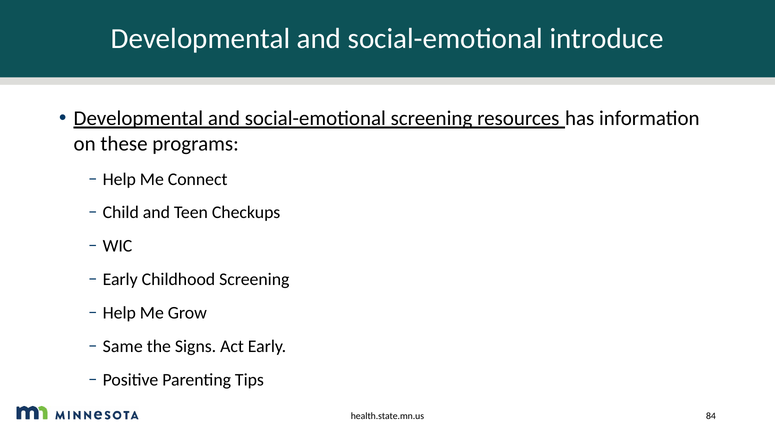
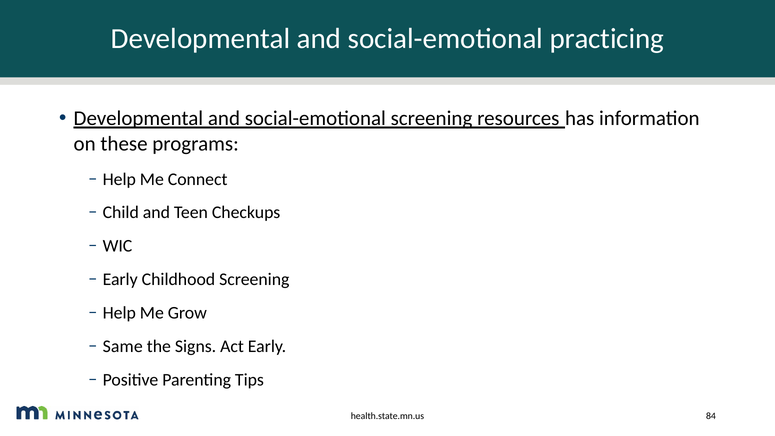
introduce: introduce -> practicing (607, 38)
